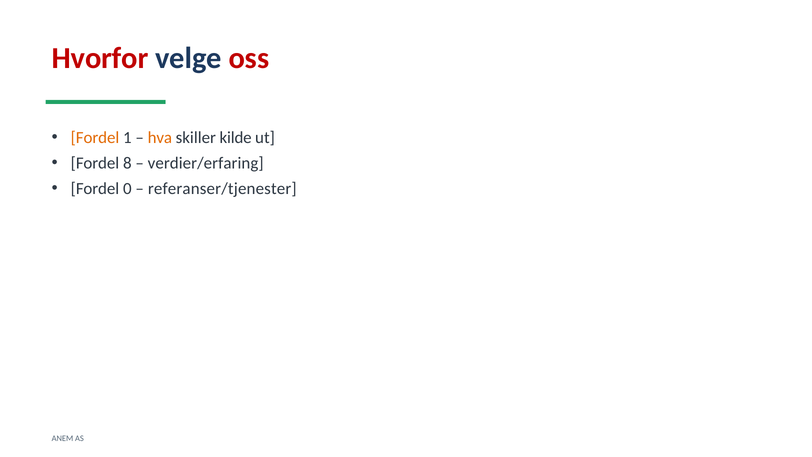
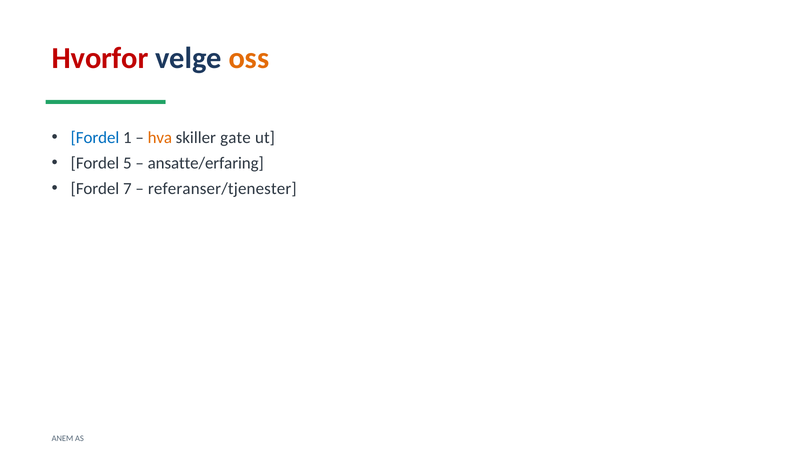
oss colour: red -> orange (249, 58)
Fordel colour: orange -> blue (95, 138)
kilde: kilde -> gate (235, 138)
8: 8 -> 5 (127, 163)
verdier/erfaring: verdier/erfaring -> ansatte/erfaring (206, 163)
0: 0 -> 7 (127, 188)
